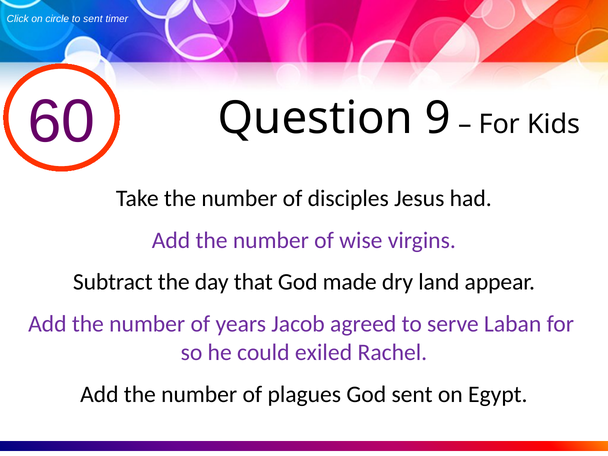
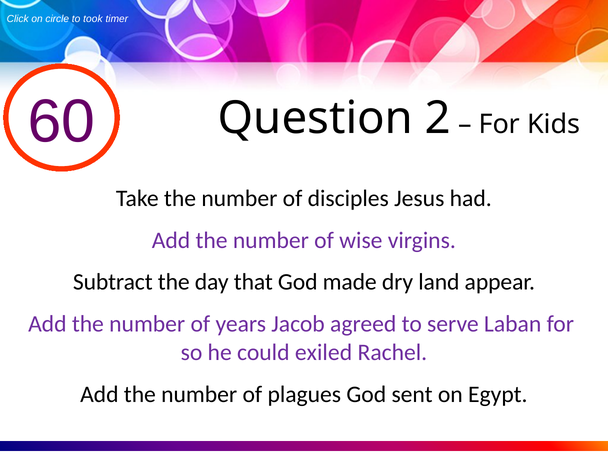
to sent: sent -> took (93, 19)
9: 9 -> 2 (438, 118)
